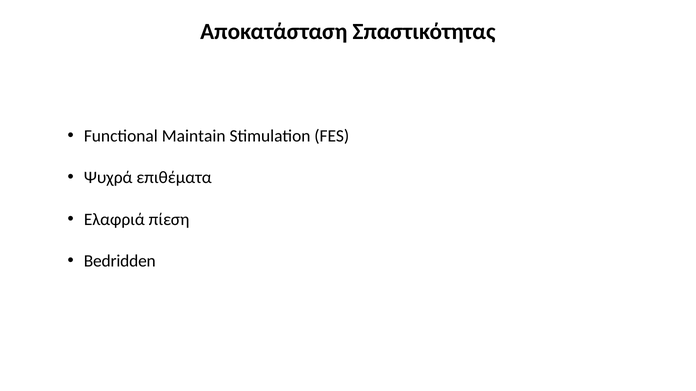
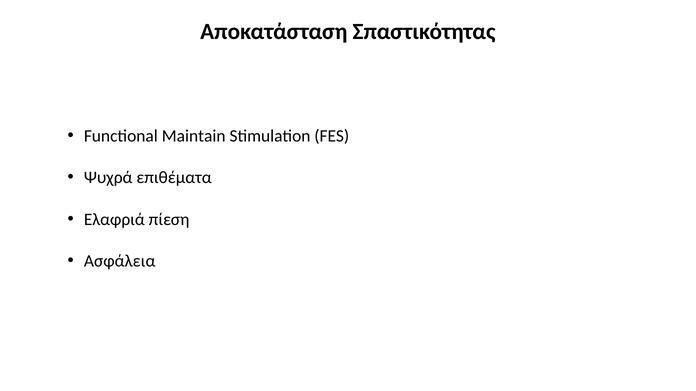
Bedridden: Bedridden -> Ασφάλεια (120, 261)
